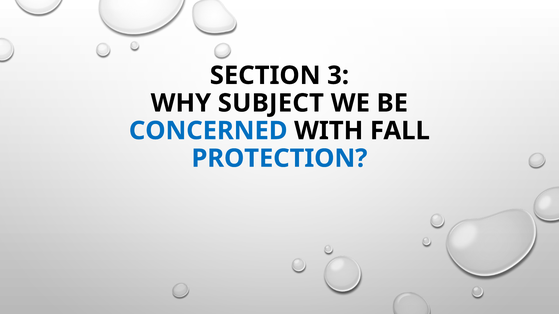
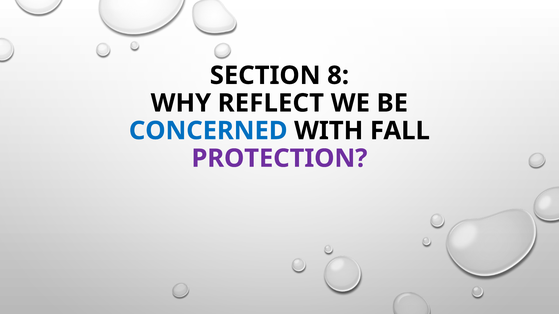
3: 3 -> 8 (338, 76)
SUBJECT: SUBJECT -> REFLECT (271, 103)
PROTECTION colour: blue -> purple (279, 159)
